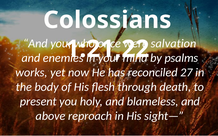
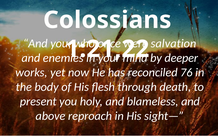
psalms: psalms -> deeper (181, 58)
27: 27 -> 76 (186, 73)
